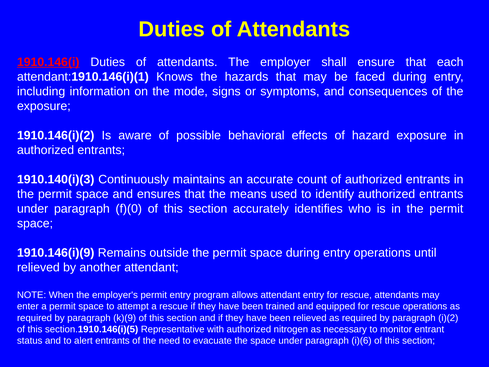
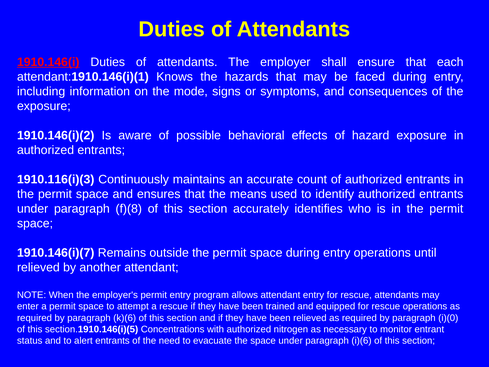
1910.140(i)(3: 1910.140(i)(3 -> 1910.116(i)(3 (56, 179)
f)(0: f)(0 -> f)(8 (129, 209)
1910.146(i)(9: 1910.146(i)(9 -> 1910.146(i)(7 (56, 253)
k)(9: k)(9 -> k)(6 (125, 318)
i)(2: i)(2 -> i)(0 (448, 318)
Representative: Representative -> Concentrations (173, 329)
